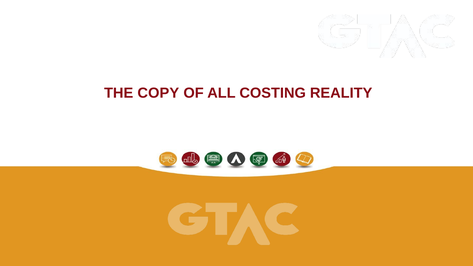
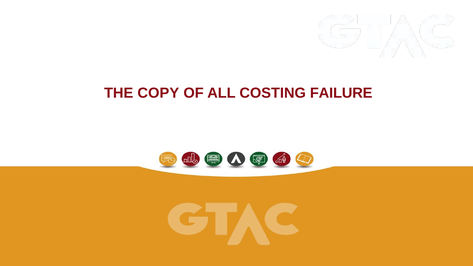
REALITY: REALITY -> FAILURE (341, 93)
